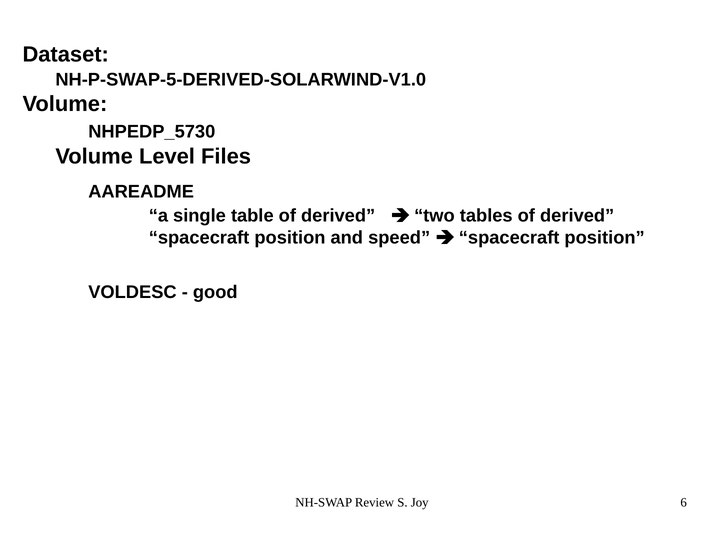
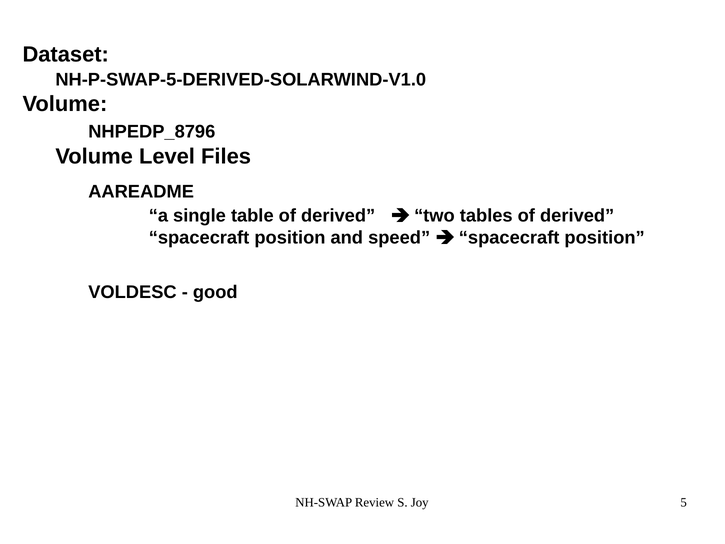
NHPEDP_5730: NHPEDP_5730 -> NHPEDP_8796 (152, 131)
6: 6 -> 5 (684, 502)
